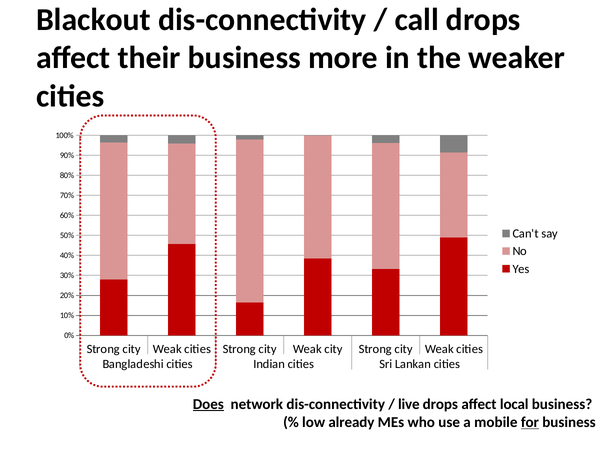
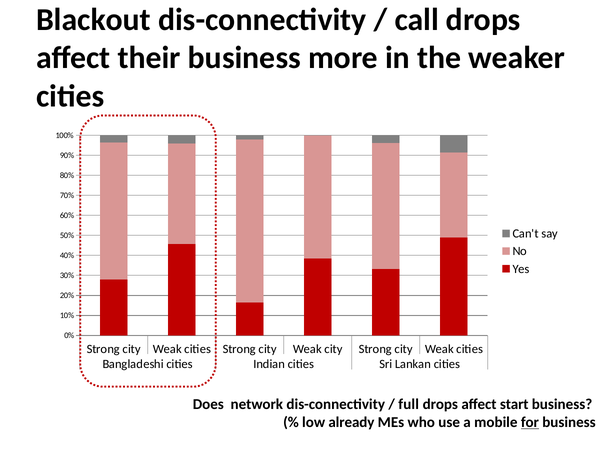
Does underline: present -> none (208, 404)
live: live -> full (409, 404)
local: local -> start (514, 404)
